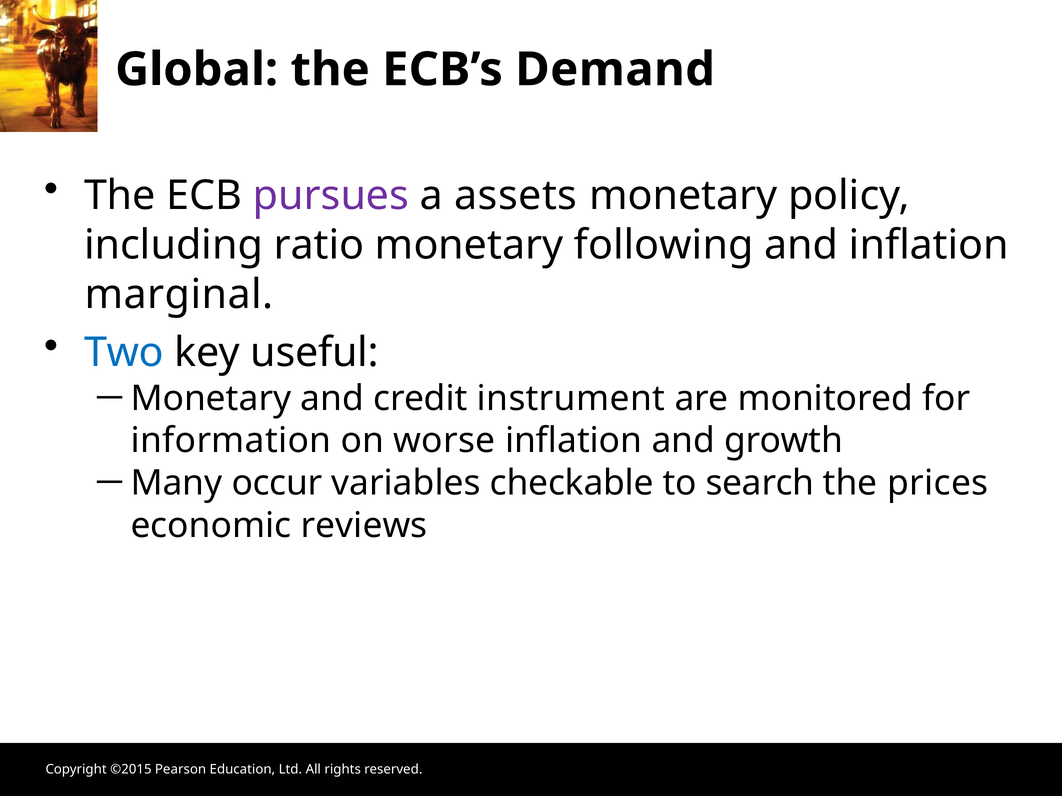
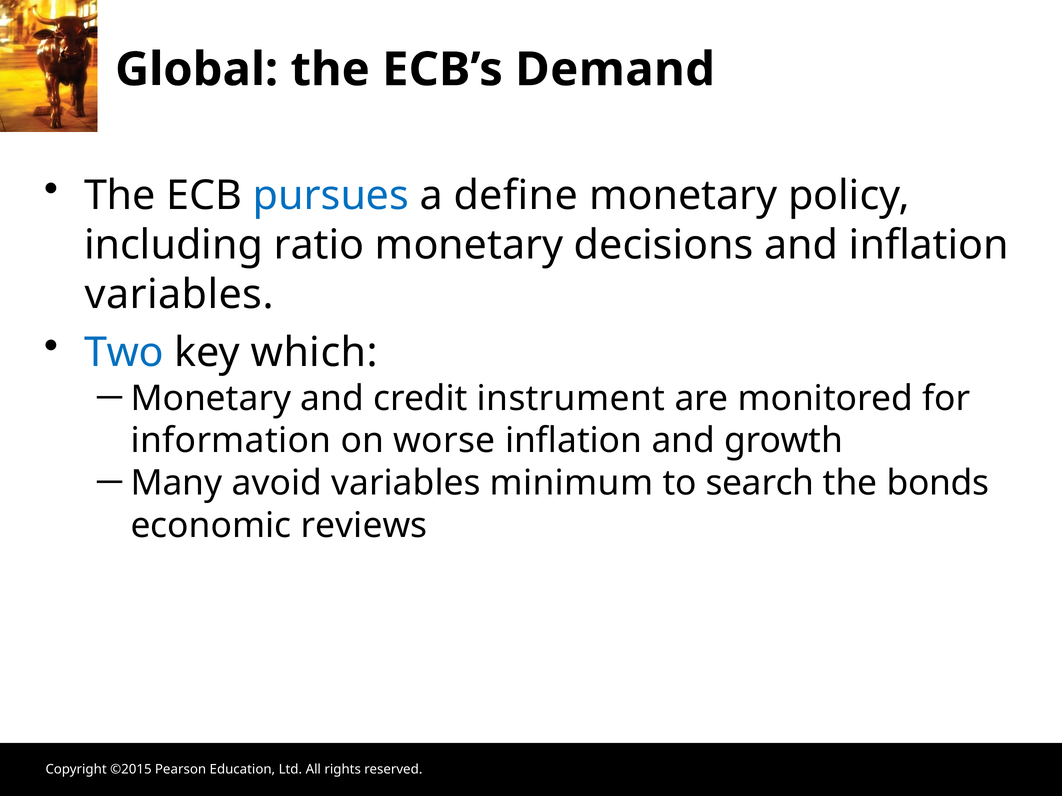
pursues colour: purple -> blue (331, 196)
assets: assets -> define (516, 196)
following: following -> decisions (664, 245)
marginal: marginal -> variables (179, 295)
useful: useful -> which (314, 353)
occur: occur -> avoid (277, 484)
checkable: checkable -> minimum (571, 484)
prices: prices -> bonds (938, 484)
